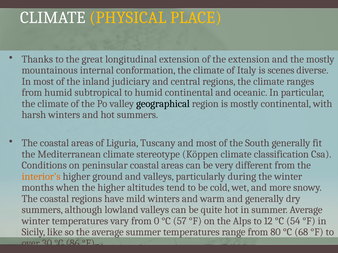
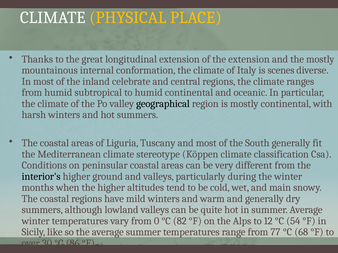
judiciary: judiciary -> celebrate (131, 82)
interior's colour: orange -> black (41, 177)
more: more -> main (280, 188)
57: 57 -> 82 (180, 221)
80: 80 -> 77 (275, 233)
